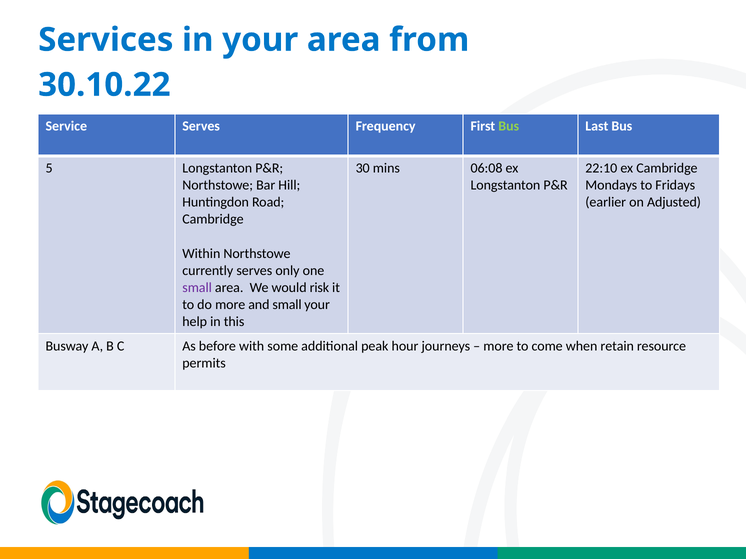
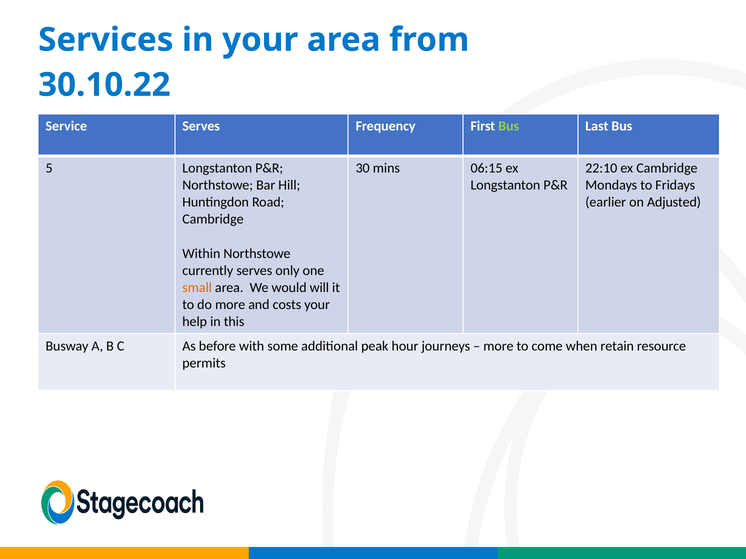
06:08: 06:08 -> 06:15 (486, 168)
small colour: purple -> orange (197, 288)
risk: risk -> will (319, 288)
and small: small -> costs (287, 305)
